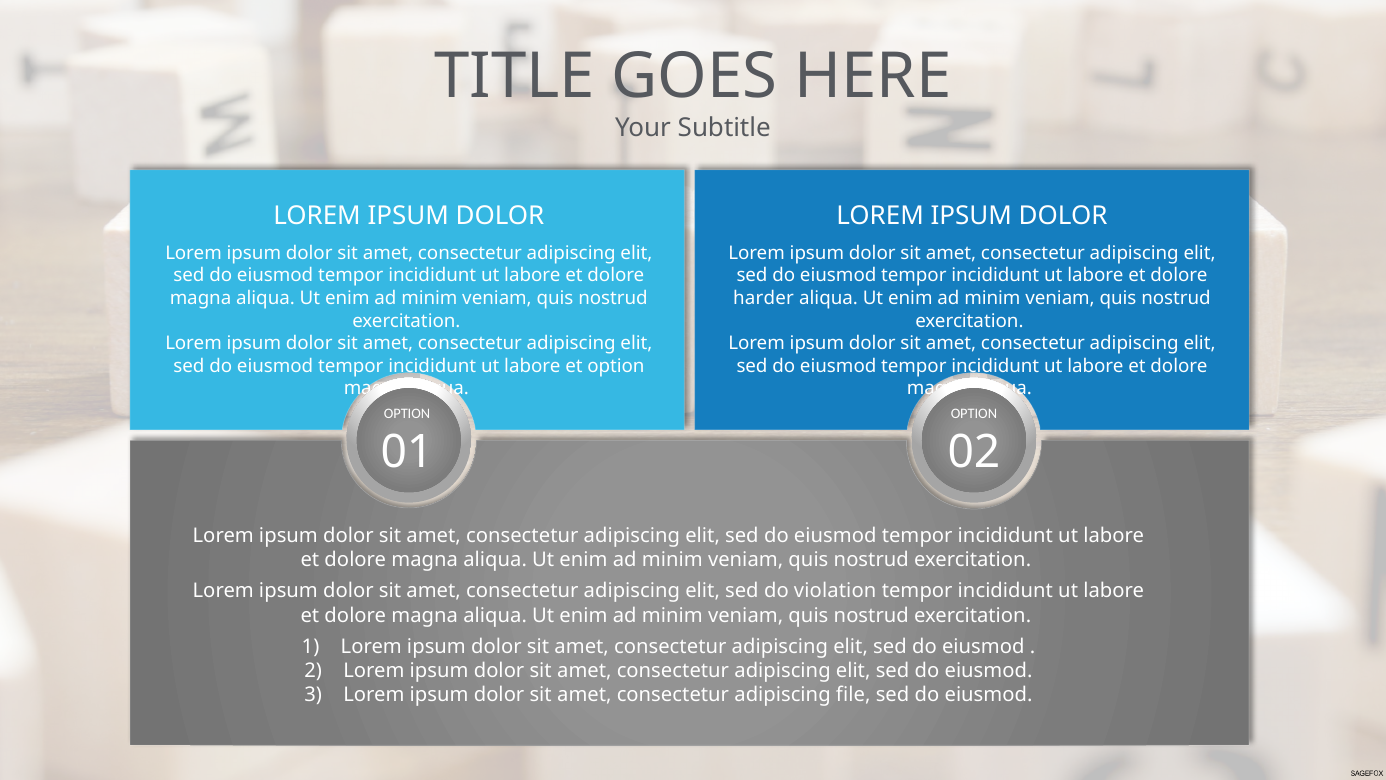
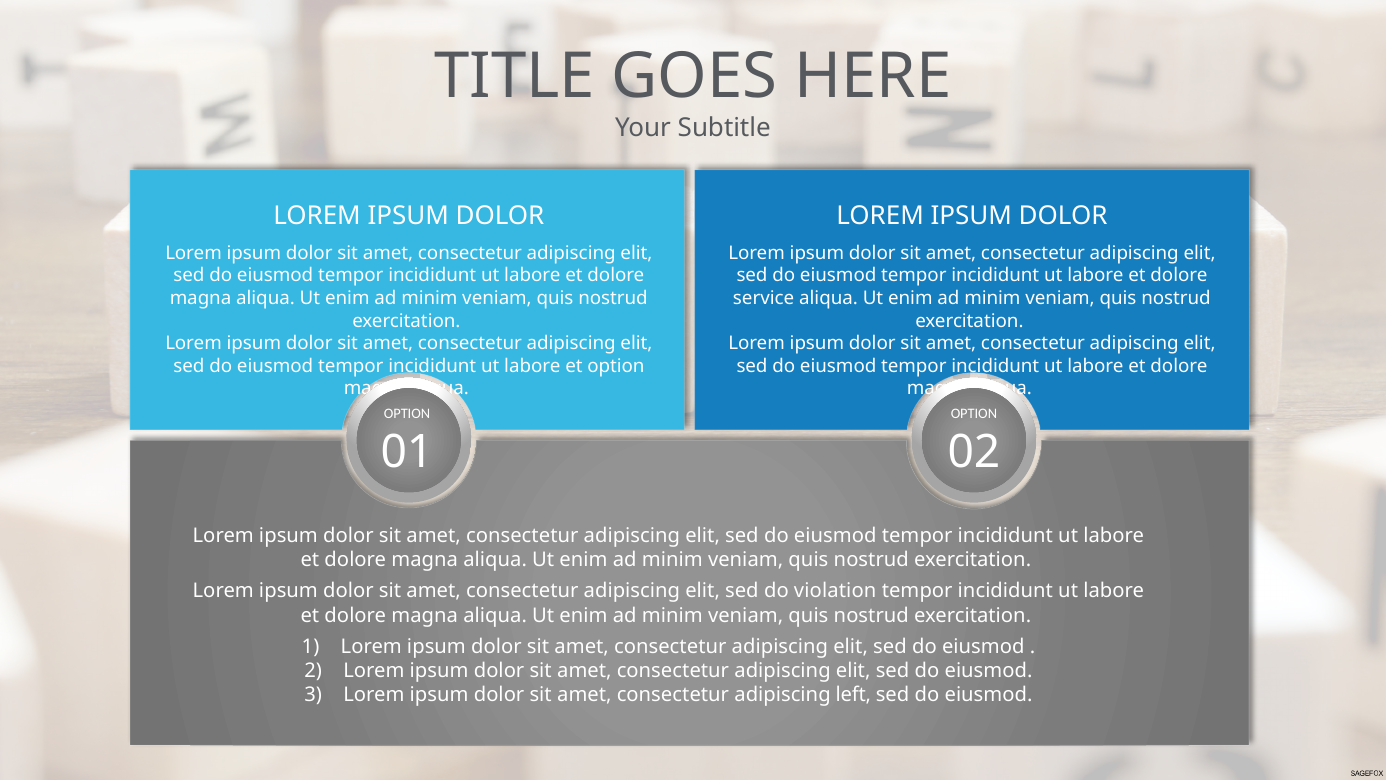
harder: harder -> service (764, 298)
file: file -> left (853, 695)
